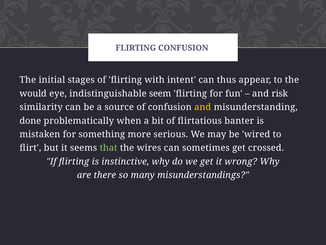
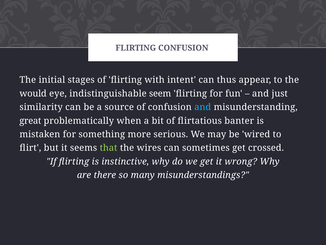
risk: risk -> just (280, 93)
and colour: yellow -> light blue (203, 107)
done: done -> great (30, 121)
